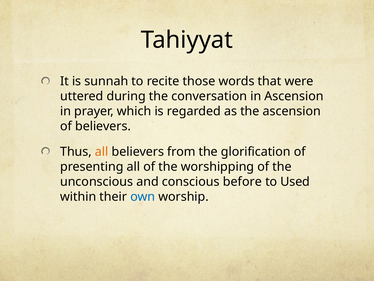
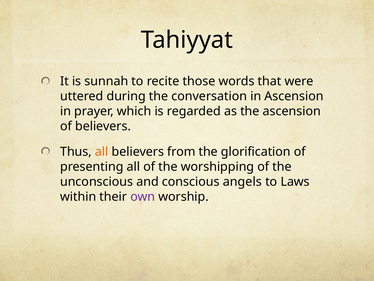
before: before -> angels (242, 181)
Used: Used -> Laws (295, 181)
own colour: blue -> purple (143, 196)
